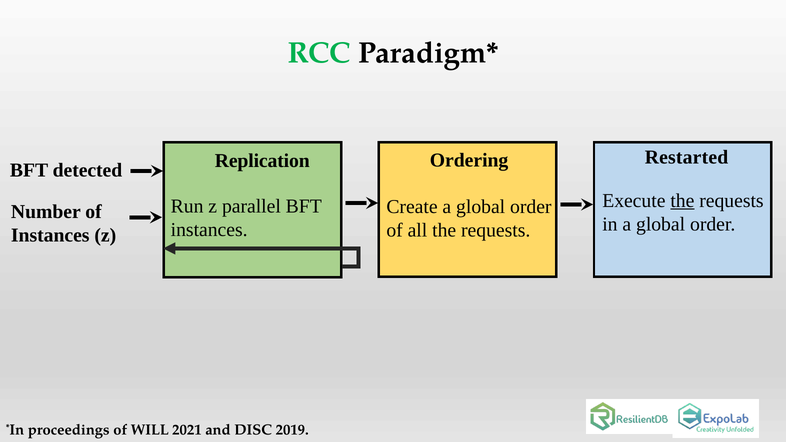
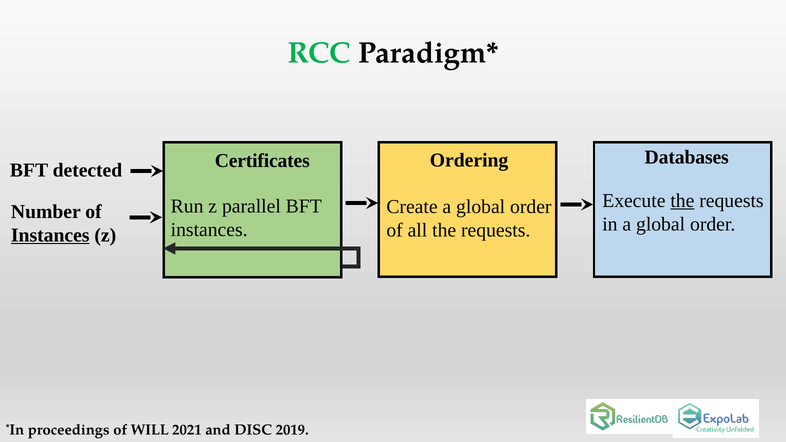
Replication: Replication -> Certificates (262, 161)
Restarted: Restarted -> Databases (687, 157)
Instances underline: none -> present (50, 235)
